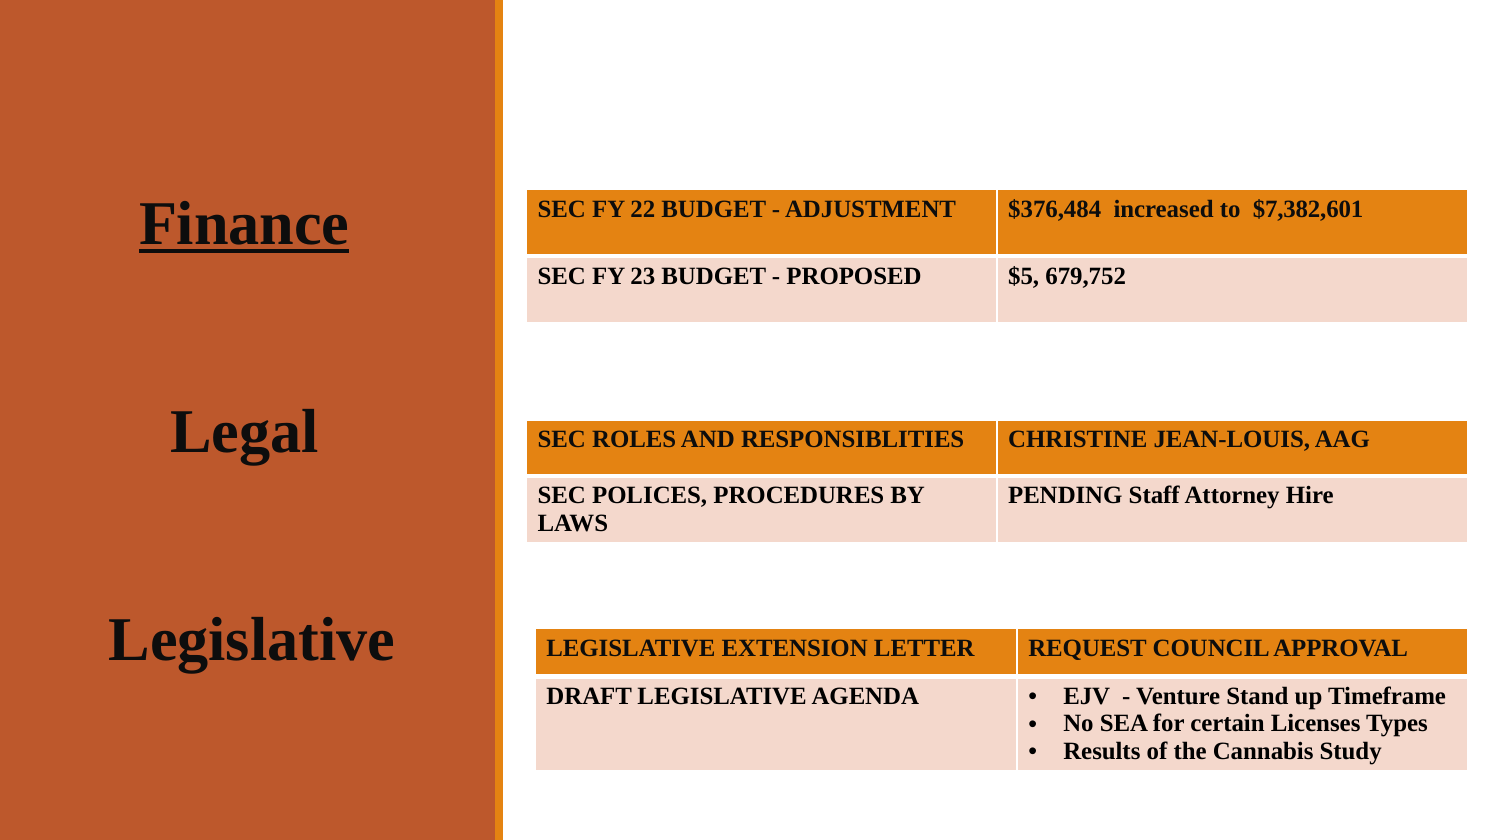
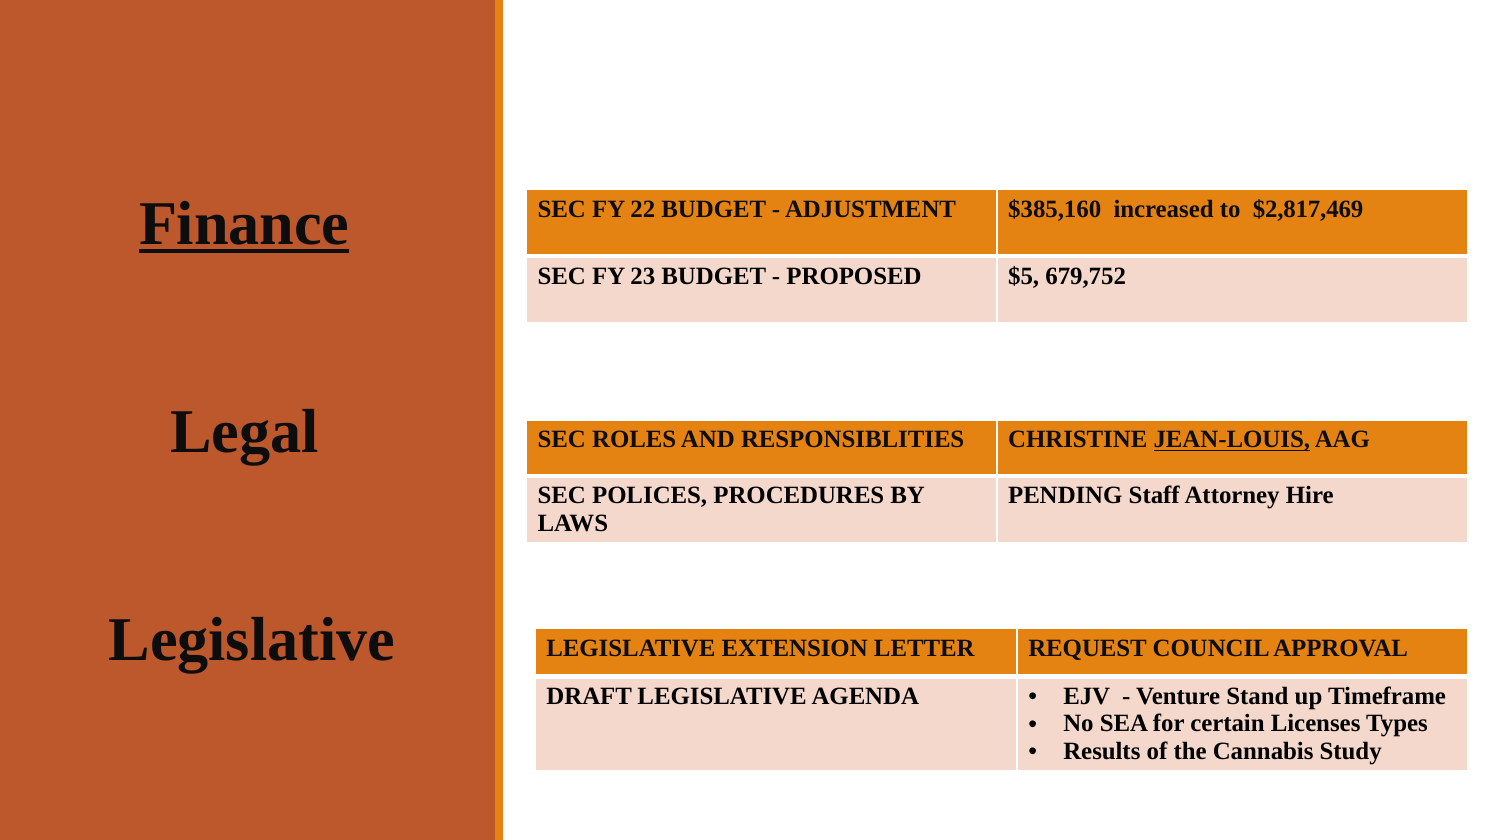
$376,484: $376,484 -> $385,160 (1055, 209)
$7,382,601: $7,382,601 -> $2,817,469 (1308, 209)
JEAN-LOUIS underline: none -> present (1232, 440)
